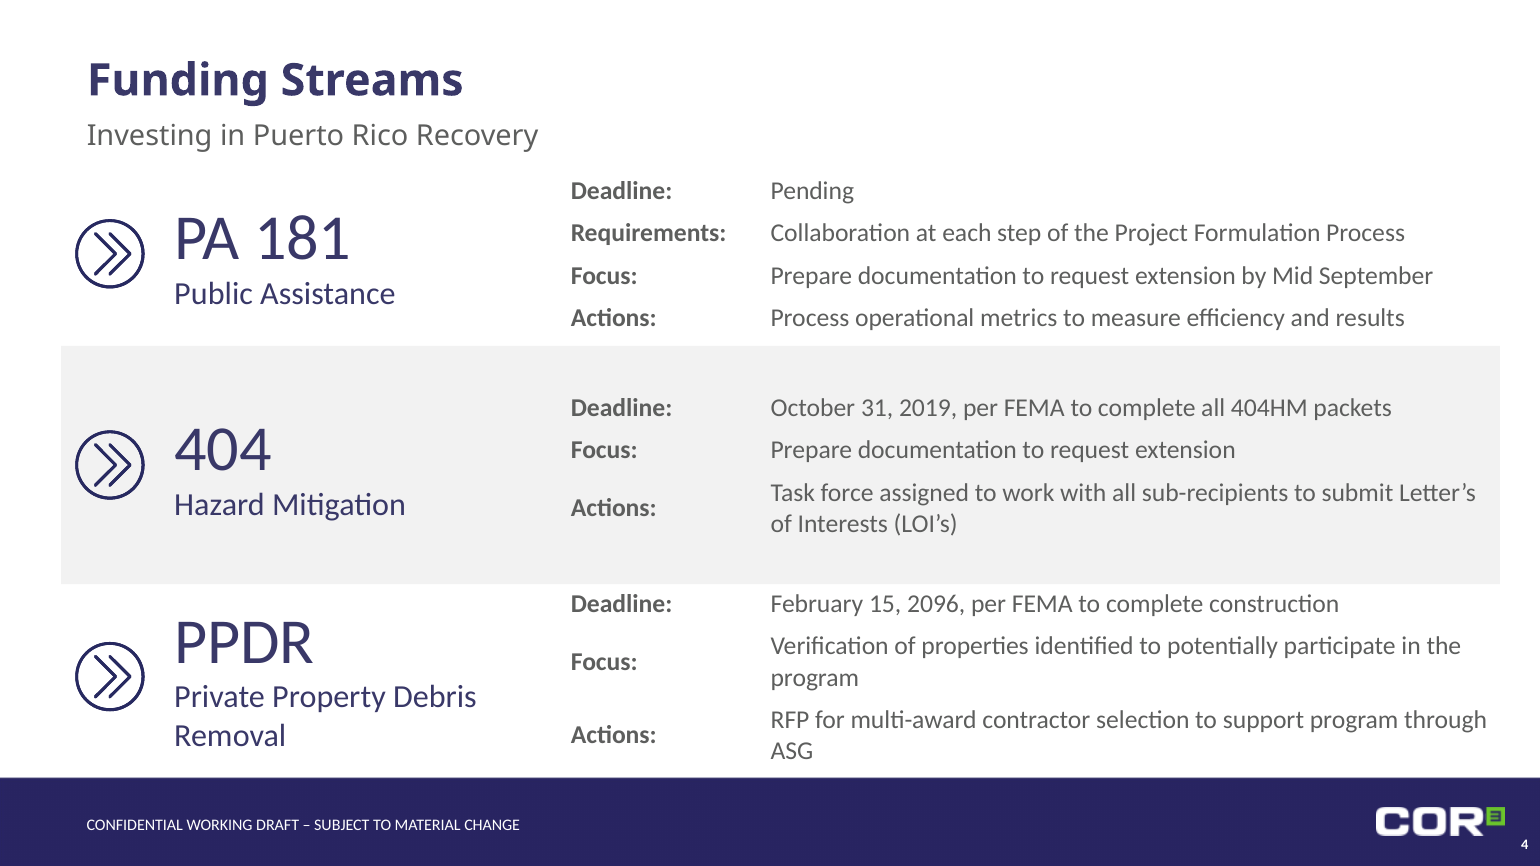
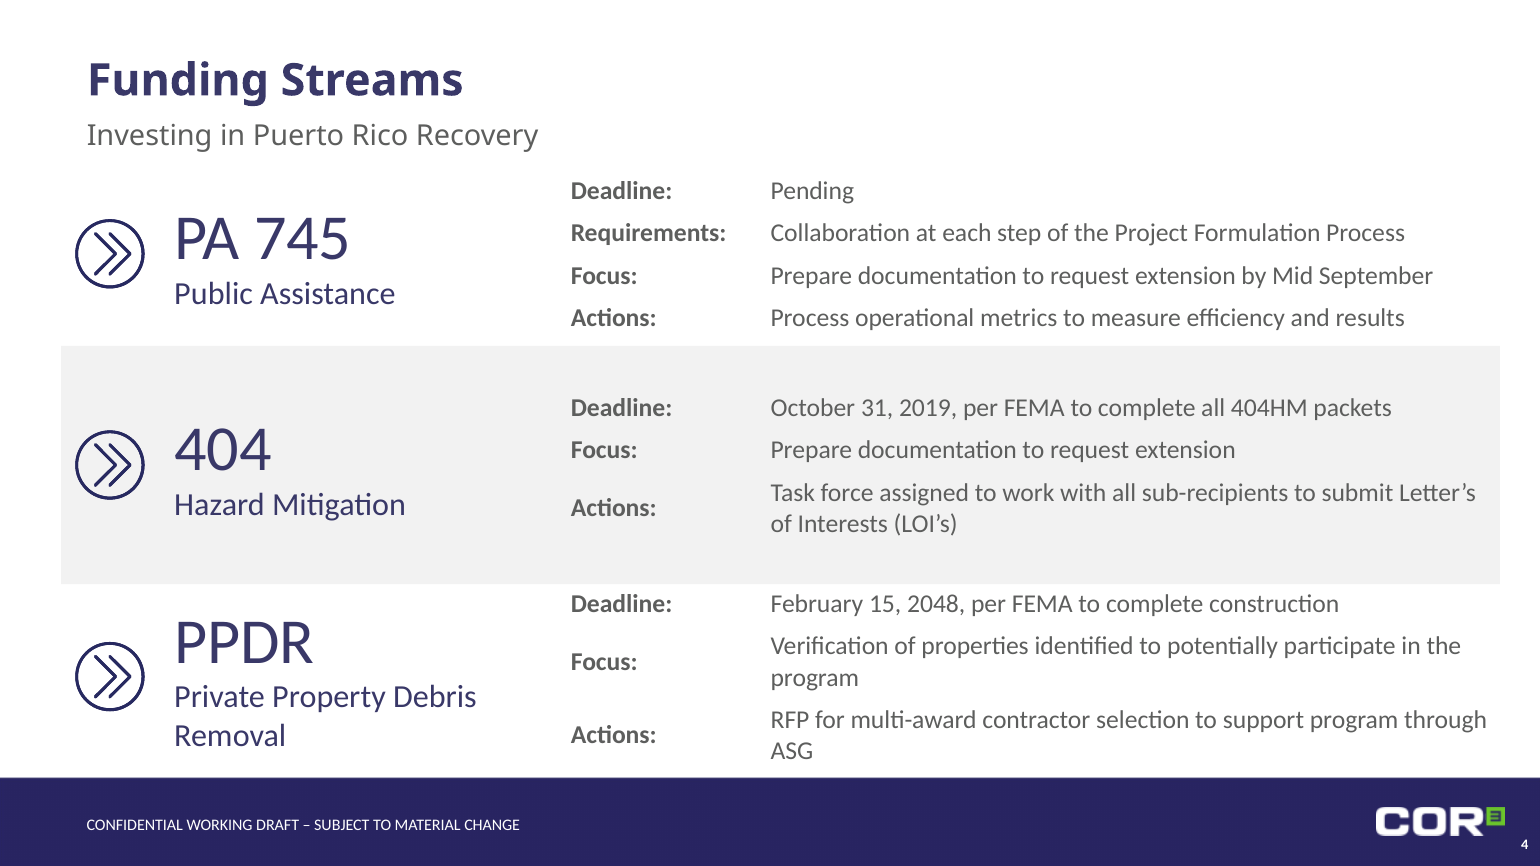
181: 181 -> 745 (303, 238)
2096: 2096 -> 2048 (936, 604)
